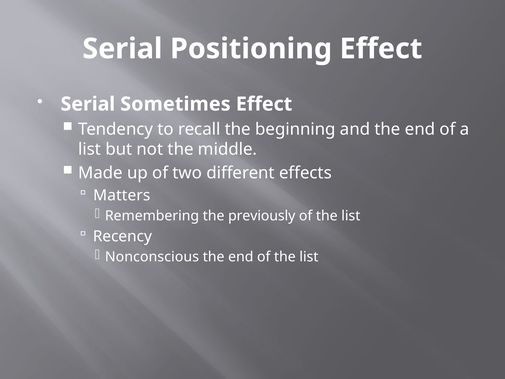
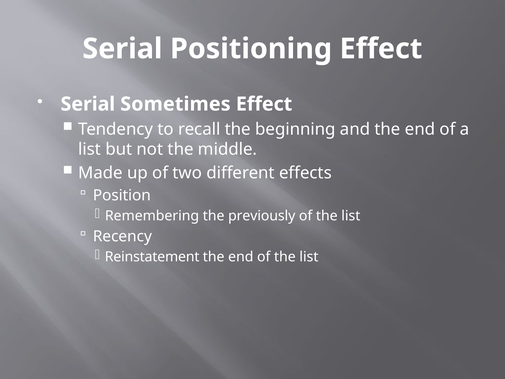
Matters: Matters -> Position (122, 195)
Nonconscious: Nonconscious -> Reinstatement (152, 257)
